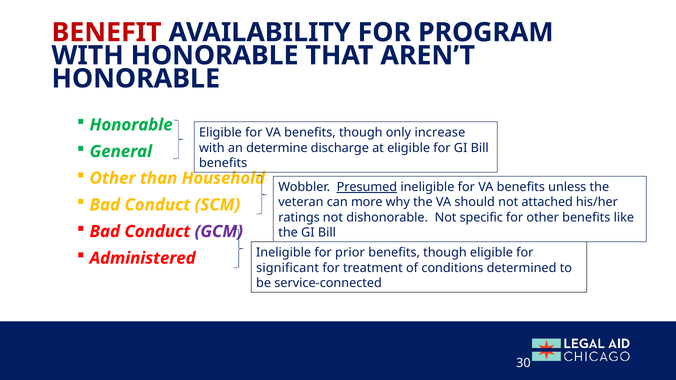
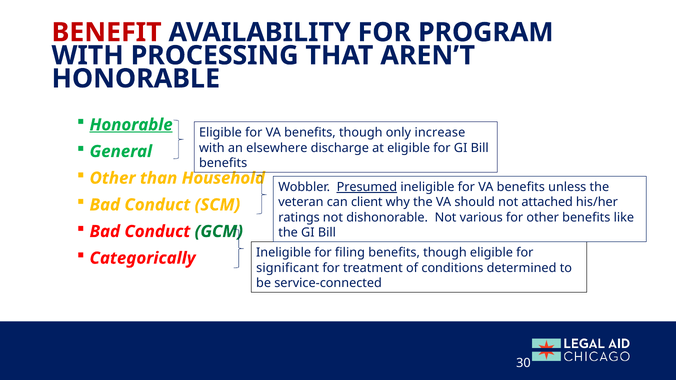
WITH HONORABLE: HONORABLE -> PROCESSING (215, 56)
Honorable underline: none -> present (131, 125)
determine: determine -> elsewhere (277, 148)
more: more -> client (367, 202)
specific: specific -> various (481, 218)
GCM colour: purple -> green (219, 232)
Administered: Administered -> Categorically (143, 258)
prior: prior -> filing (350, 253)
